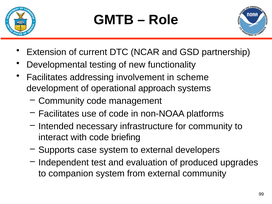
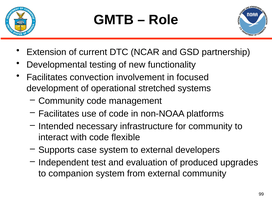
addressing: addressing -> convection (92, 77)
scheme: scheme -> focused (193, 77)
approach: approach -> stretched (157, 88)
briefing: briefing -> flexible (126, 137)
